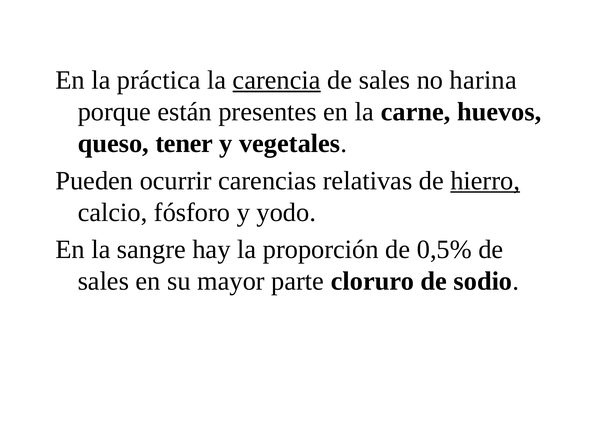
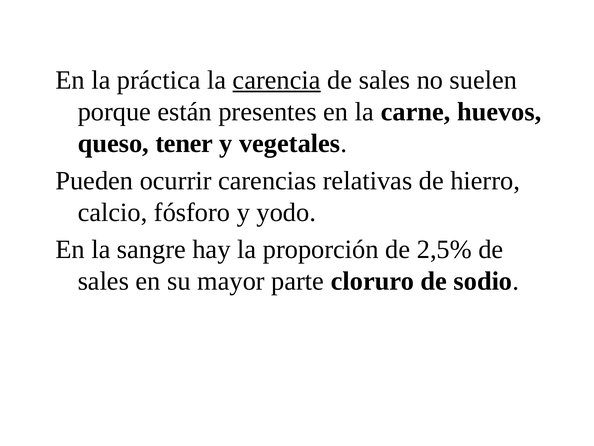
harina: harina -> suelen (483, 80)
hierro underline: present -> none (485, 180)
0,5%: 0,5% -> 2,5% (444, 249)
